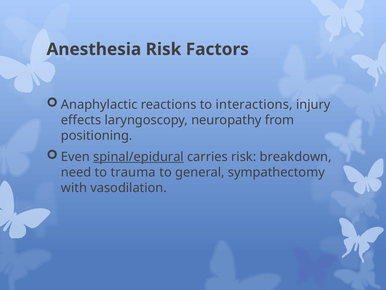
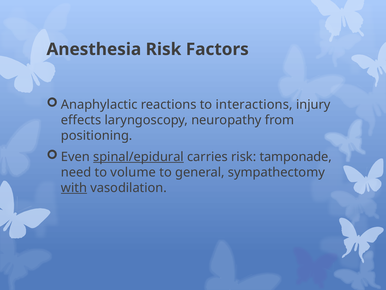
breakdown: breakdown -> tamponade (296, 157)
trauma: trauma -> volume (133, 172)
with underline: none -> present (74, 187)
